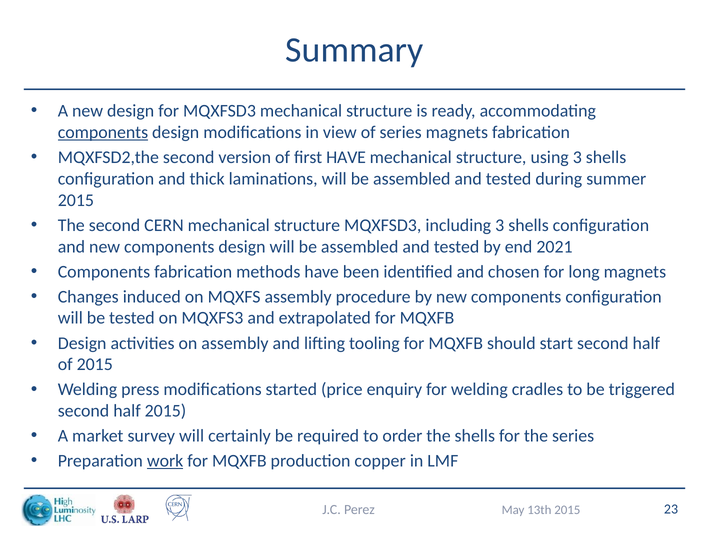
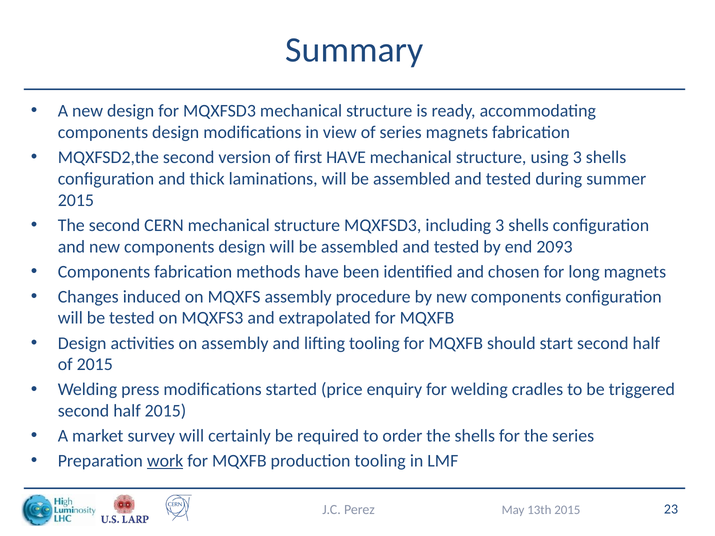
components underline: present -> none (103, 132)
2021: 2021 -> 2093 (555, 247)
production copper: copper -> tooling (380, 461)
